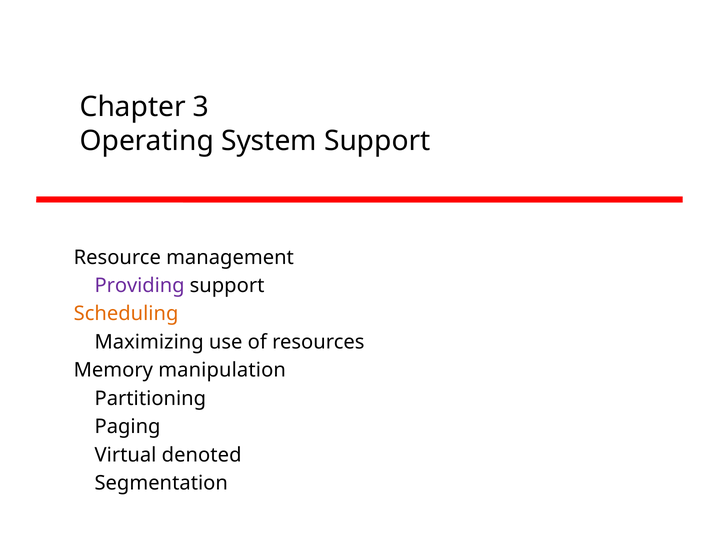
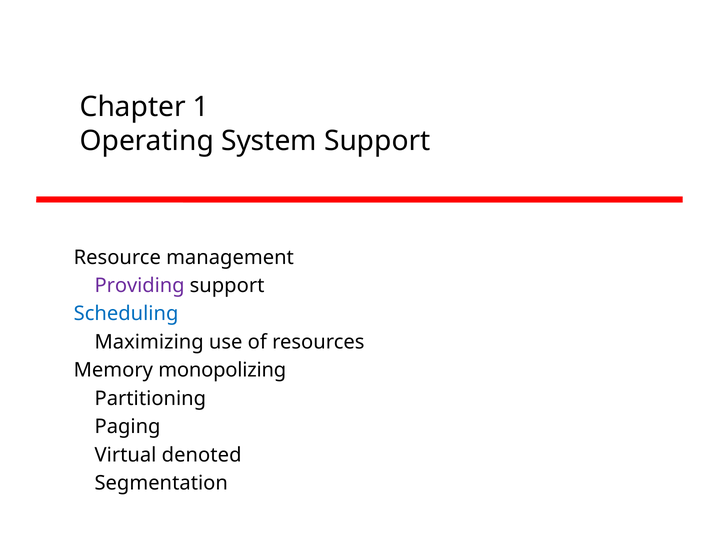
3: 3 -> 1 (201, 107)
Scheduling colour: orange -> blue (126, 314)
manipulation: manipulation -> monopolizing (222, 370)
